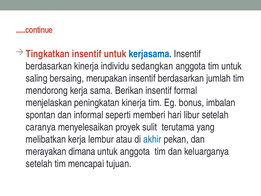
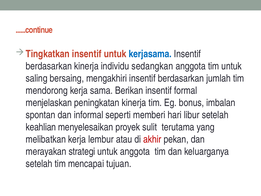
merupakan: merupakan -> mengakhiri (107, 78)
caranya: caranya -> keahlian (41, 127)
akhir colour: blue -> red (152, 139)
dimana: dimana -> strategi (82, 151)
